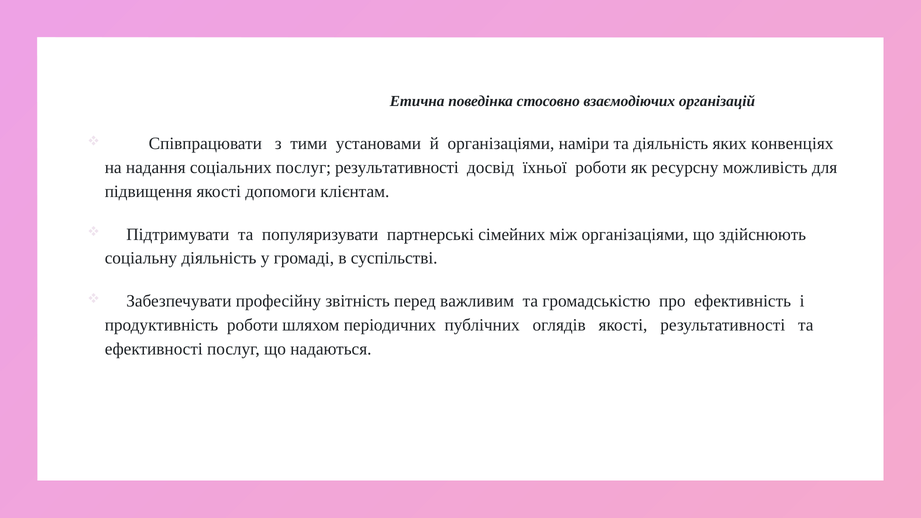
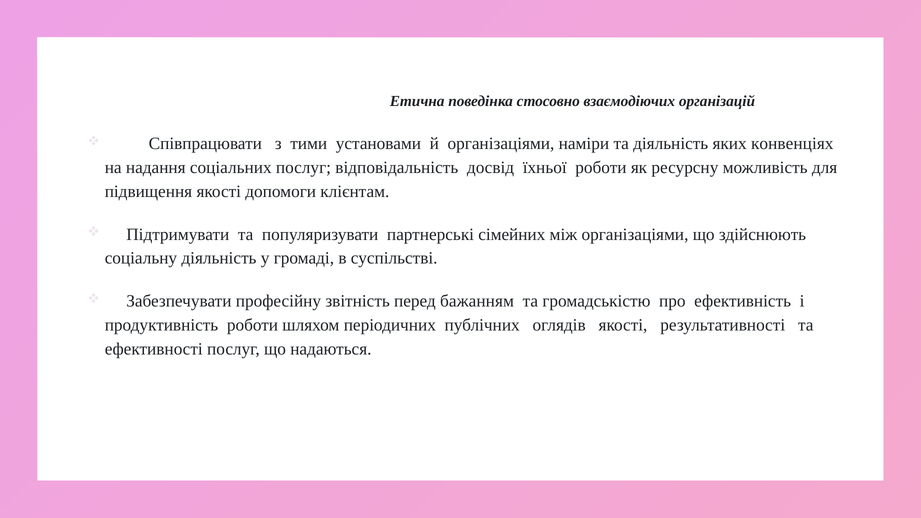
послуг результативності: результативності -> відповідальність (397, 168)
важливим: важливим -> бажанням (477, 301)
